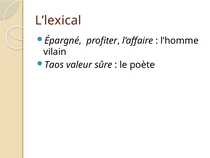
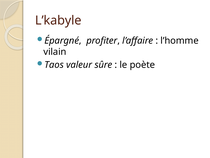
L’lexical: L’lexical -> L’kabyle (58, 20)
